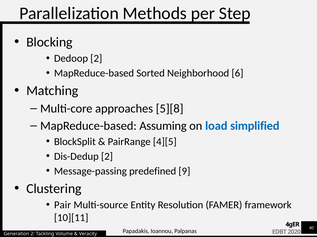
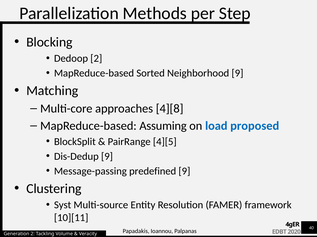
Neighborhood 6: 6 -> 9 (237, 73)
5][8: 5][8 -> 4][8 (170, 109)
simplified: simplified -> proposed (255, 126)
Dis-Dedup 2: 2 -> 9 (107, 157)
Pair: Pair -> Syst (63, 206)
